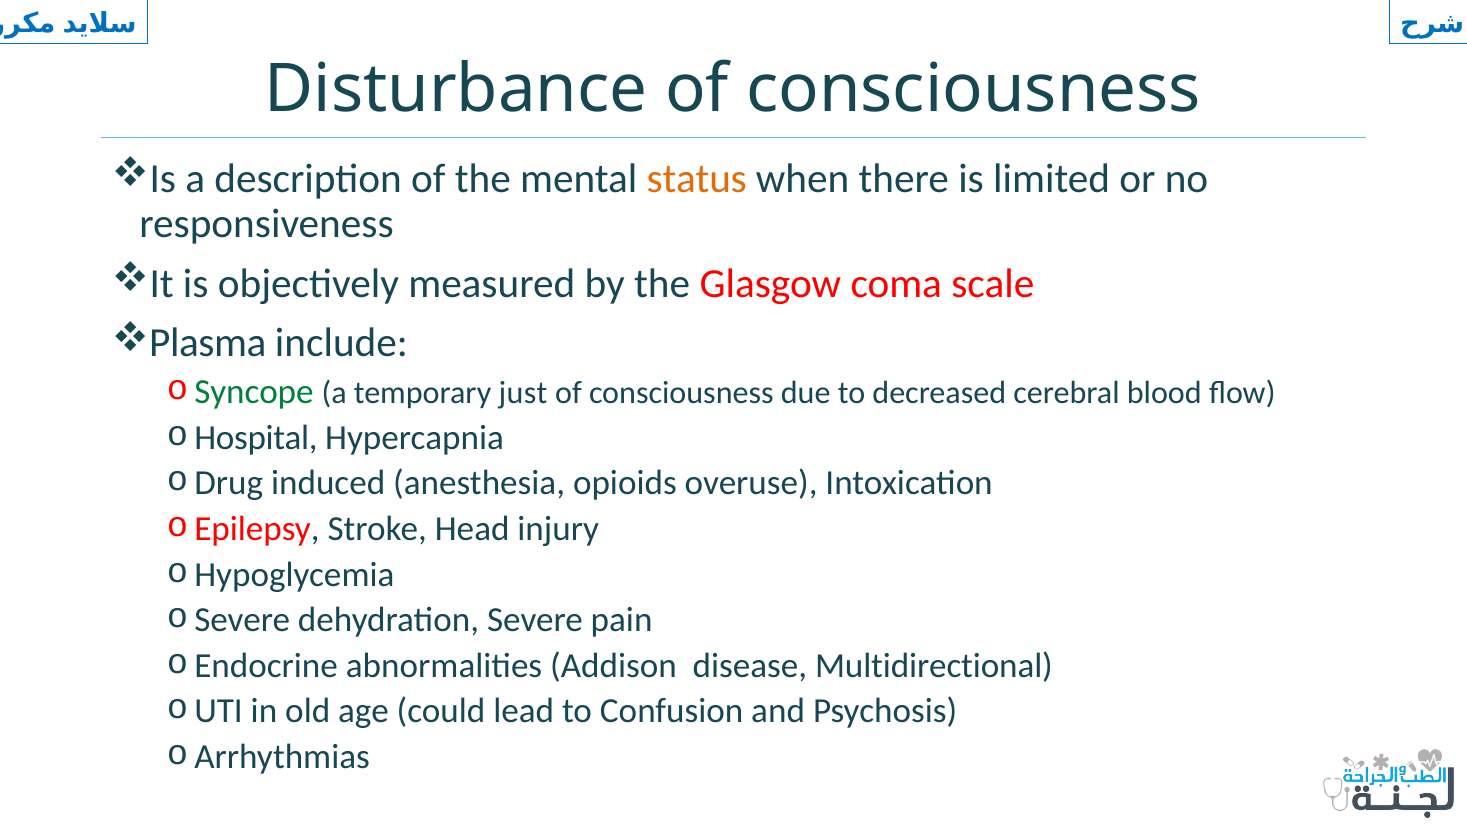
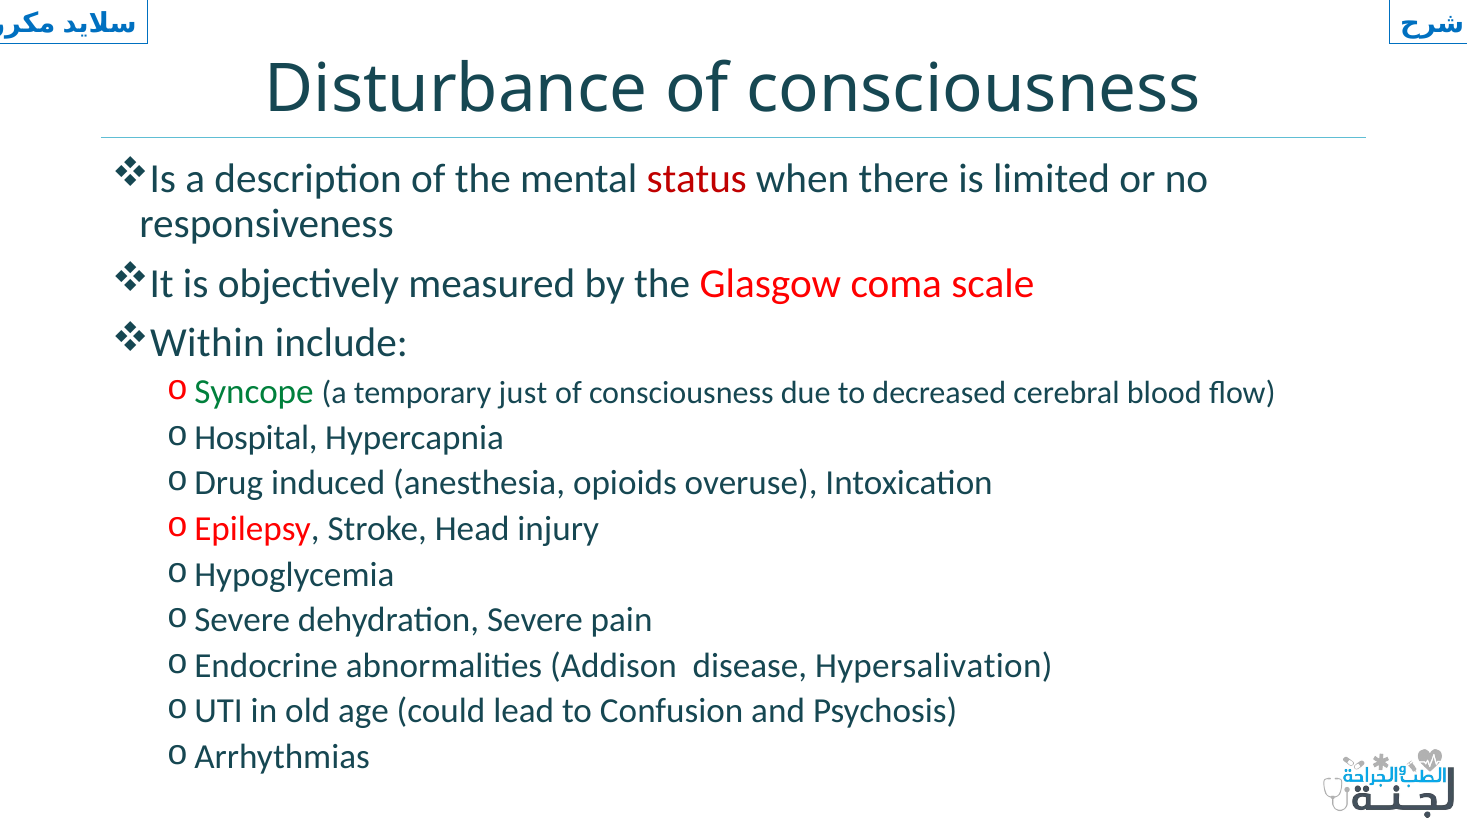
status colour: orange -> red (697, 179)
Plasma: Plasma -> Within (207, 343)
Multidirectional: Multidirectional -> Hypersalivation (934, 666)
